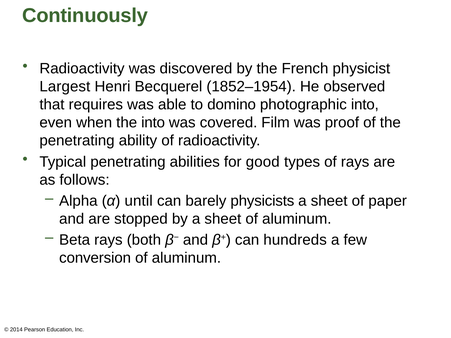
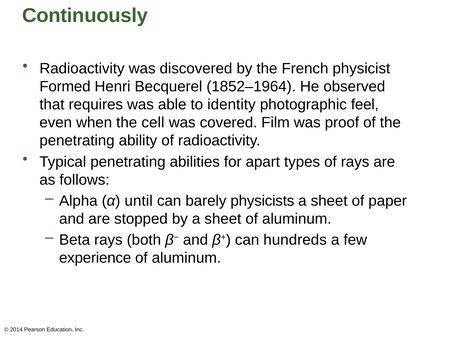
Largest: Largest -> Formed (65, 87)
1852–1954: 1852–1954 -> 1852–1964 (251, 87)
domino: domino -> identity (231, 105)
photographic into: into -> feel (365, 105)
the into: into -> cell (153, 123)
good: good -> apart (263, 162)
conversion: conversion -> experience (95, 258)
